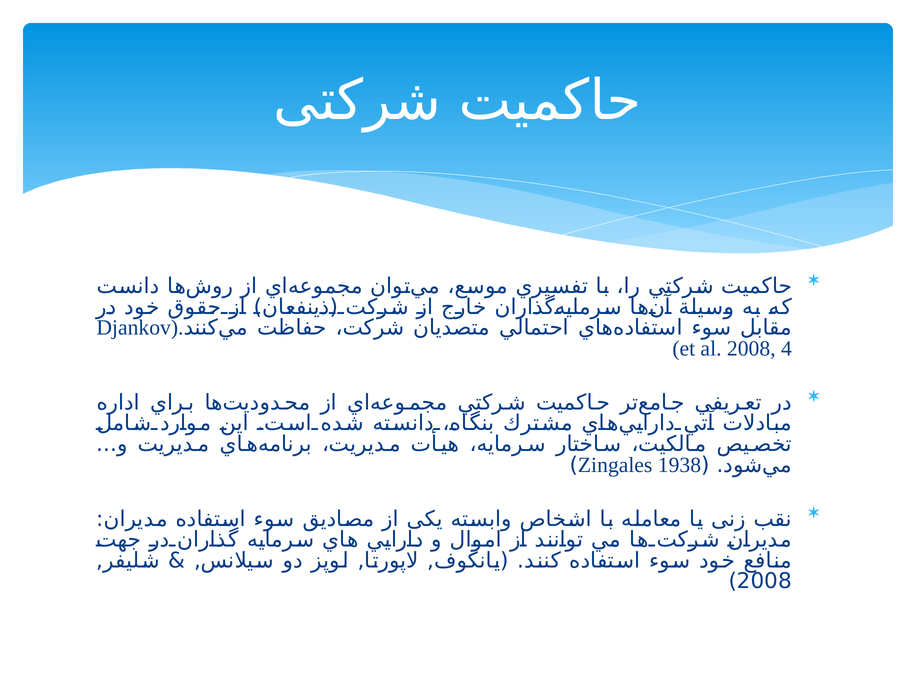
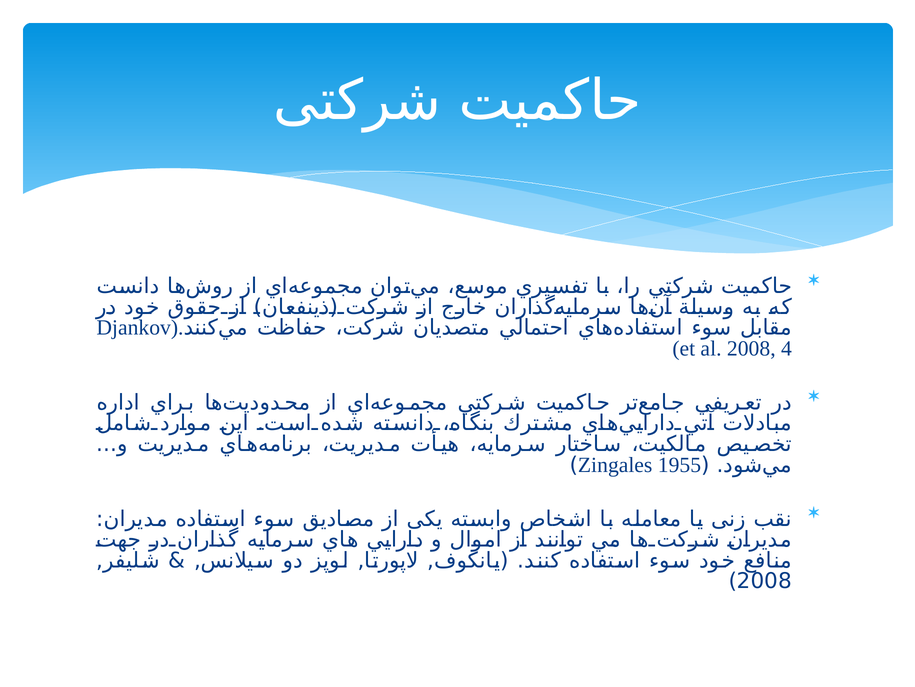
1938: 1938 -> 1955 (679, 464)
